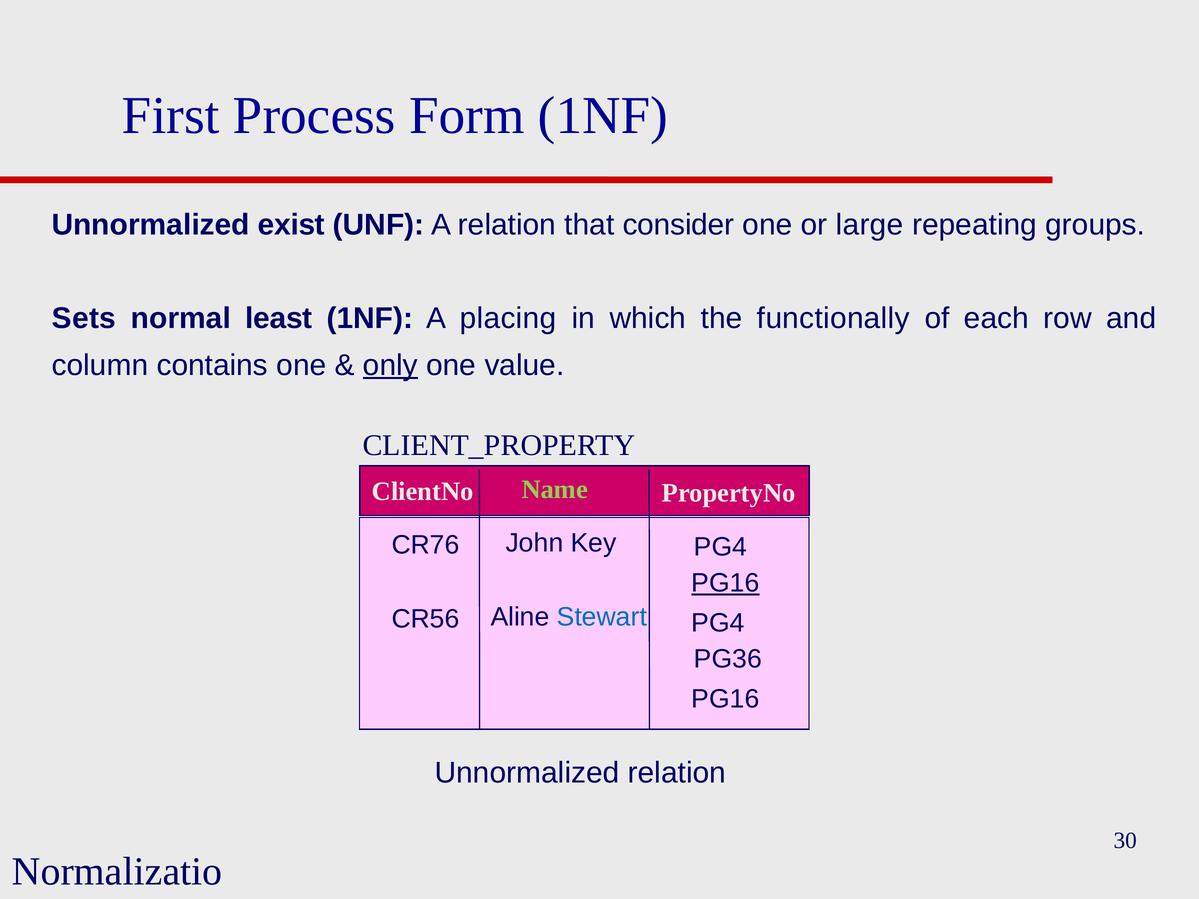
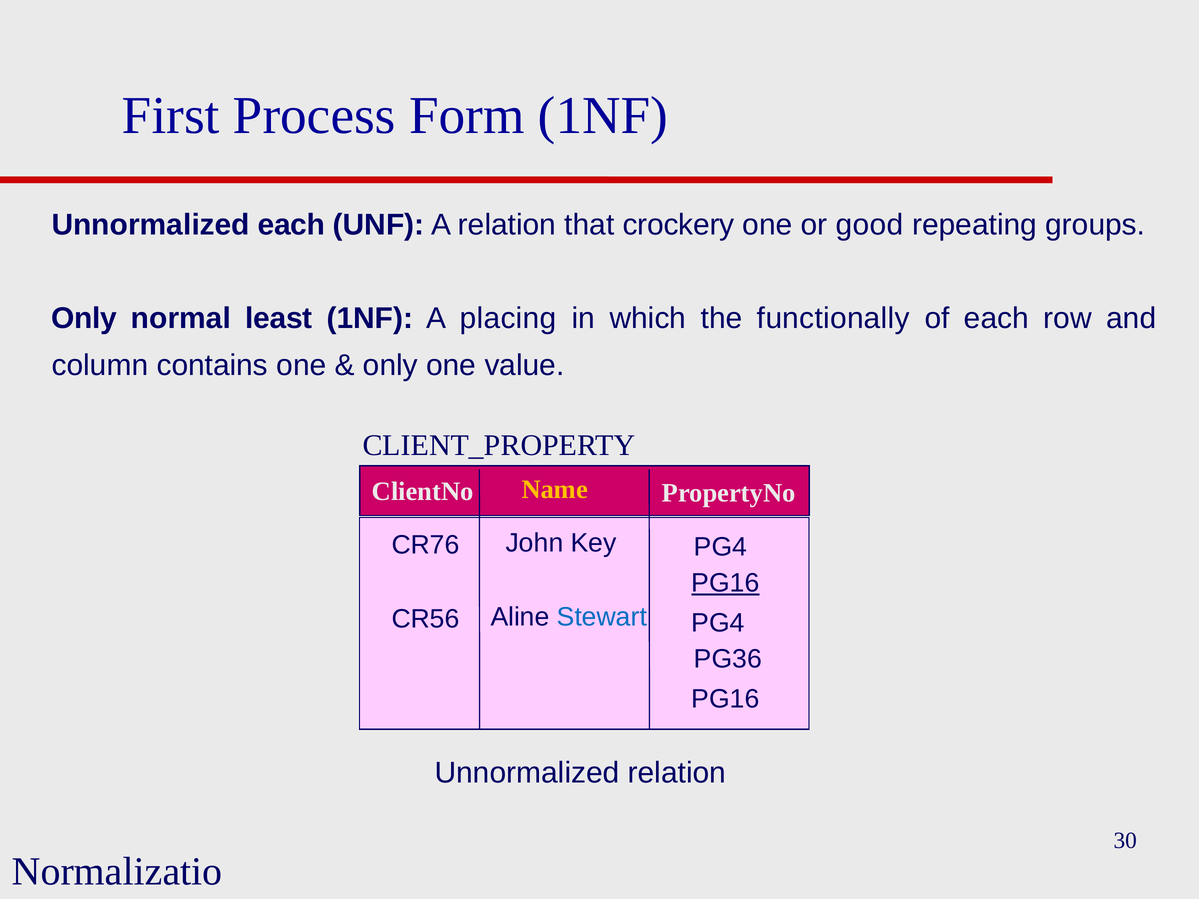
Unnormalized exist: exist -> each (291, 225)
consider: consider -> crockery (678, 225)
large: large -> good (870, 225)
Sets: Sets -> Only (84, 319)
only underline: present -> none (390, 365)
Name colour: light green -> yellow (555, 490)
